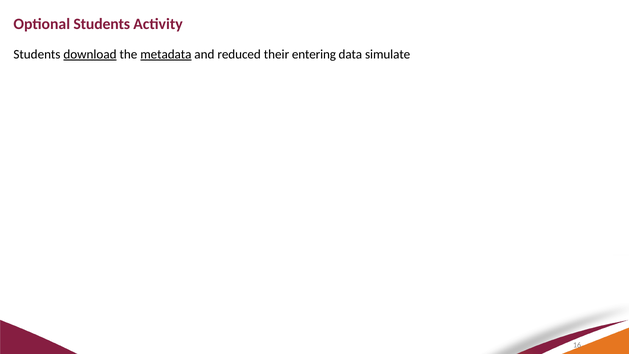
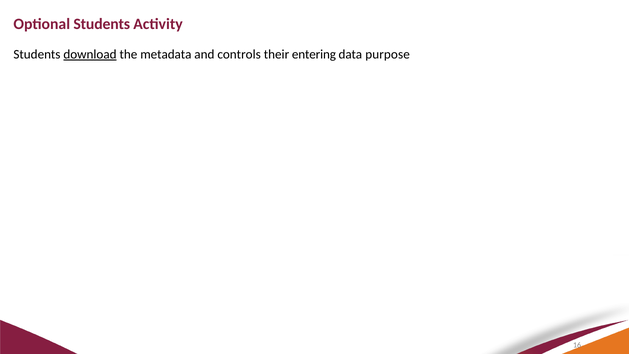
metadata underline: present -> none (166, 54)
reduced: reduced -> controls (239, 54)
simulate: simulate -> purpose (388, 54)
